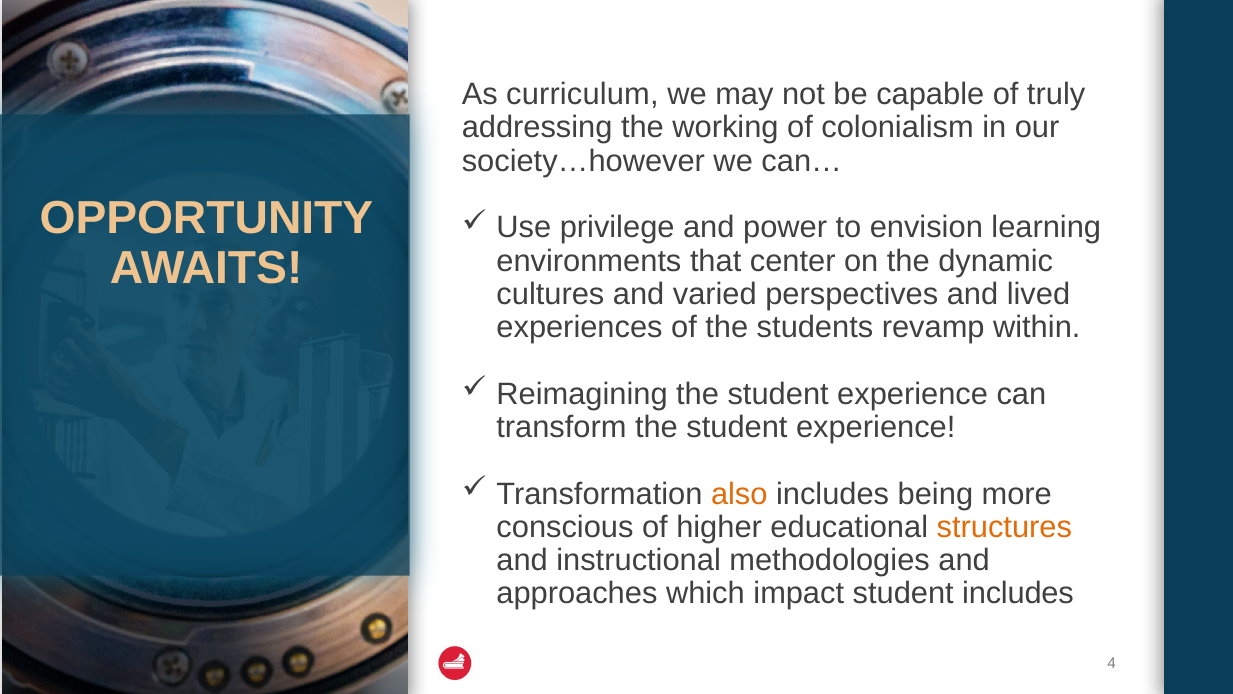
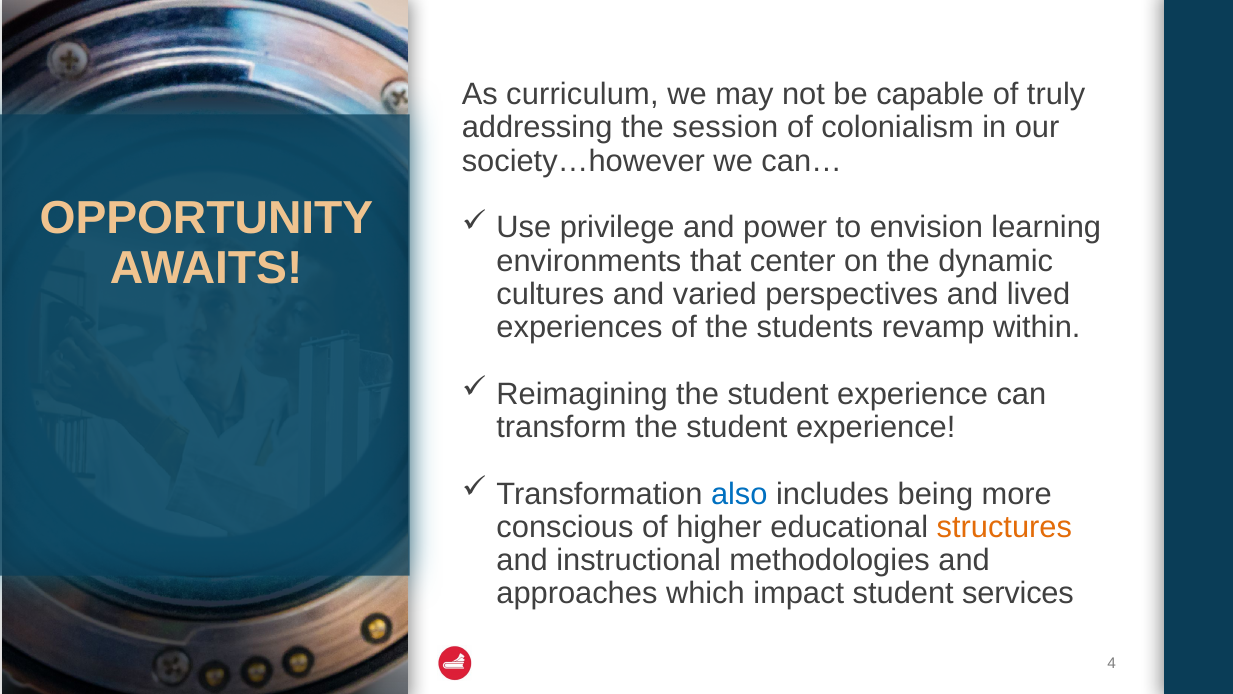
working: working -> session (725, 128)
also colour: orange -> blue (739, 494)
student includes: includes -> services (1018, 593)
